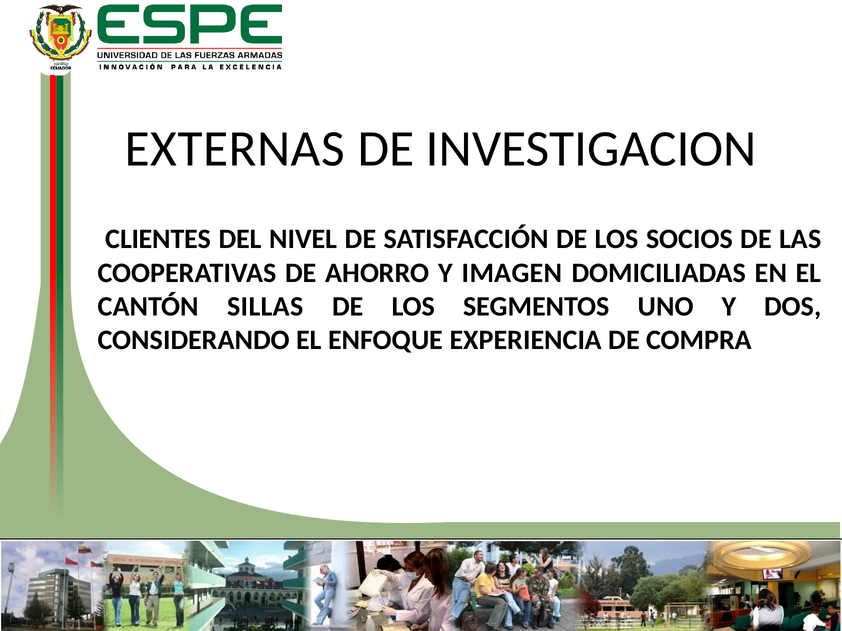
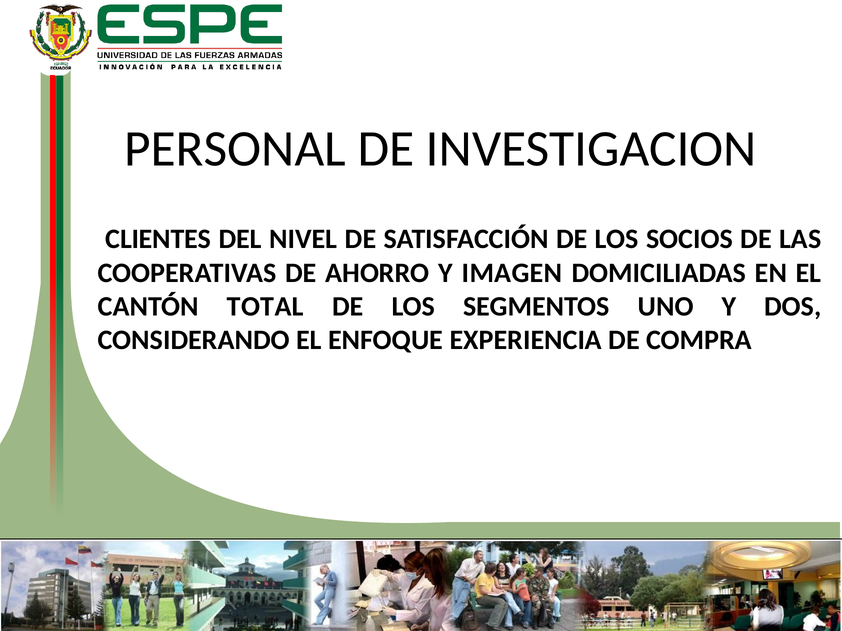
EXTERNAS: EXTERNAS -> PERSONAL (235, 149)
SILLAS: SILLAS -> TOTAL (265, 307)
